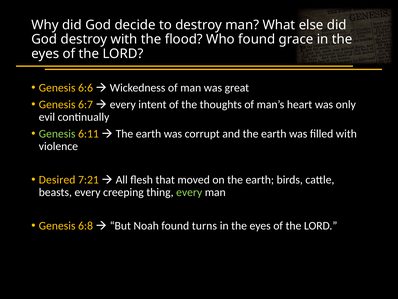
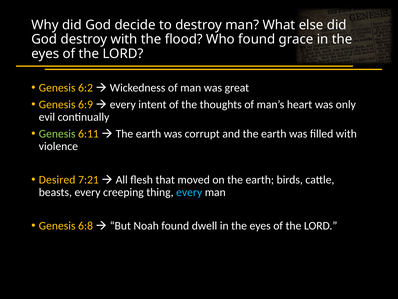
6:6: 6:6 -> 6:2 (86, 88)
6:7: 6:7 -> 6:9 (86, 104)
every colour: light green -> light blue (189, 192)
turns: turns -> dwell (204, 225)
